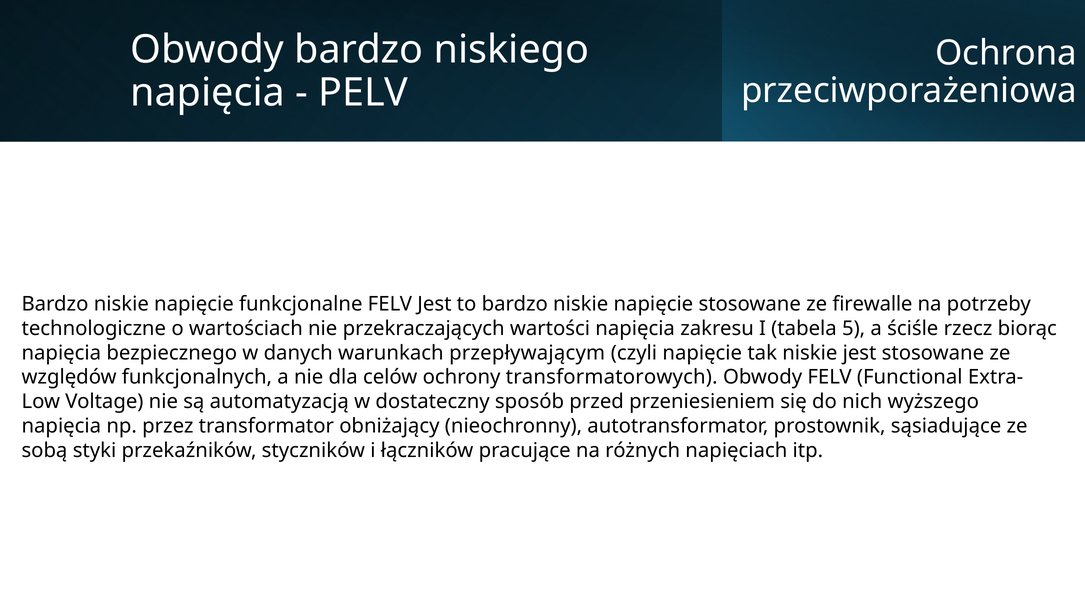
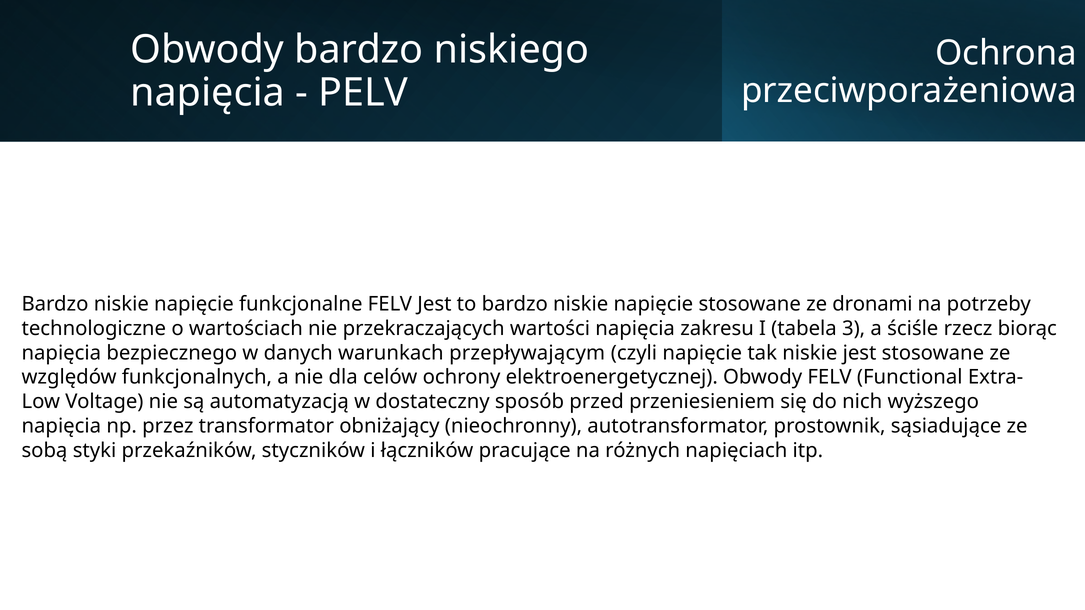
firewalle: firewalle -> dronami (872, 304)
5: 5 -> 3 (854, 329)
transformatorowych: transformatorowych -> elektroenergetycznej (612, 377)
